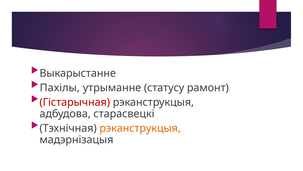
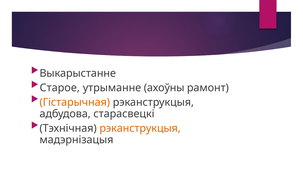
Пахілы: Пахілы -> Старое (60, 87)
статусу: статусу -> ахоўны (164, 87)
Гістарычная colour: red -> orange (75, 102)
